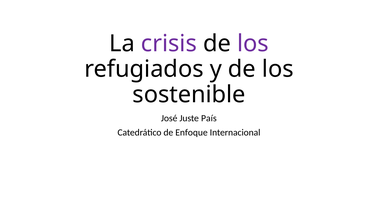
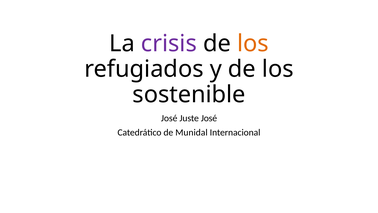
los colour: purple -> orange (253, 43)
Juste País: País -> José (209, 118)
Enfoque: Enfoque -> Munidal (191, 132)
